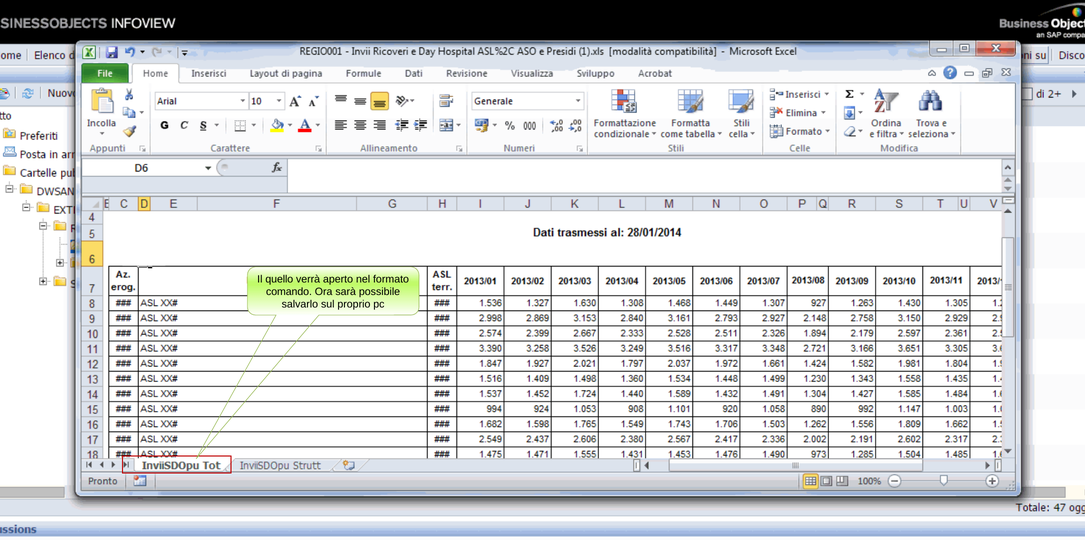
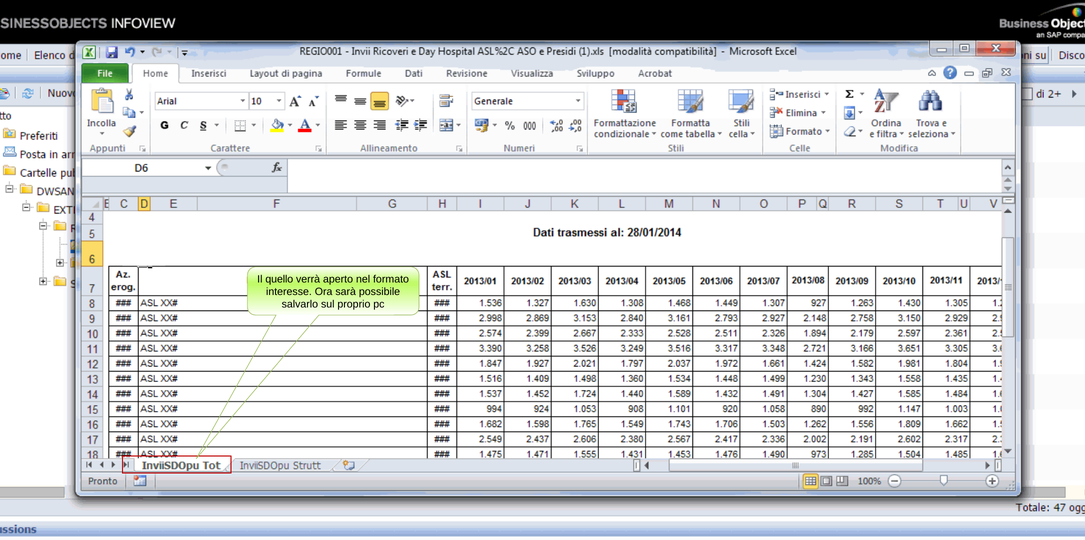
comando: comando -> interesse (289, 292)
